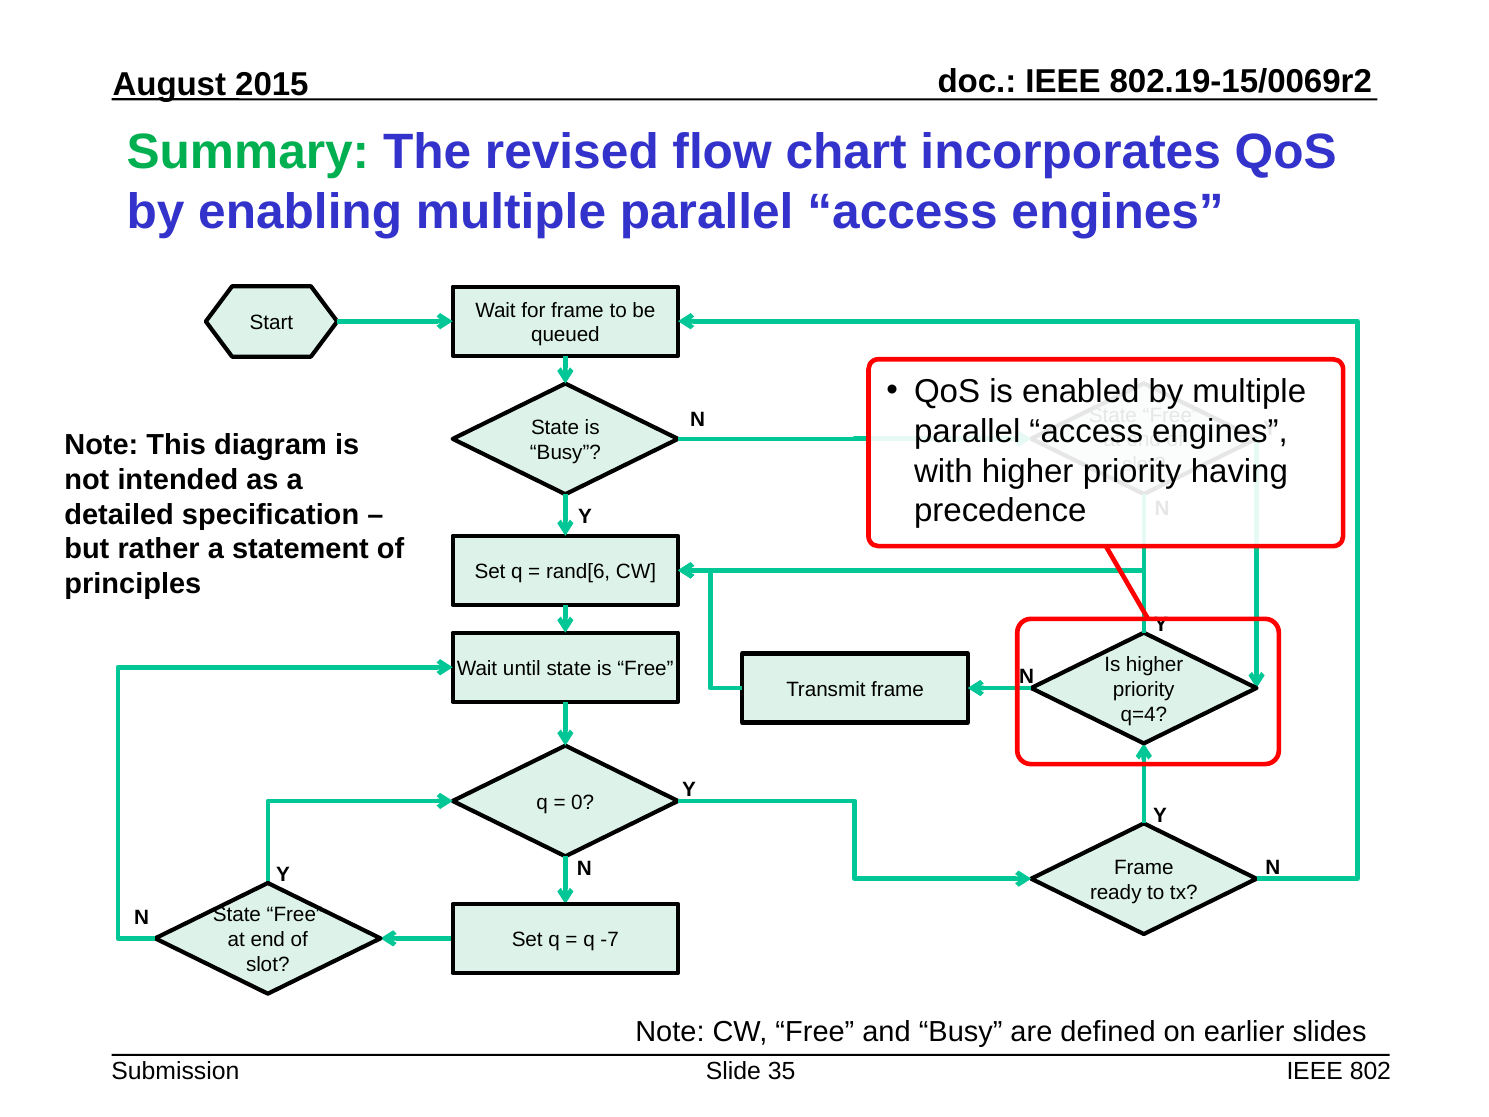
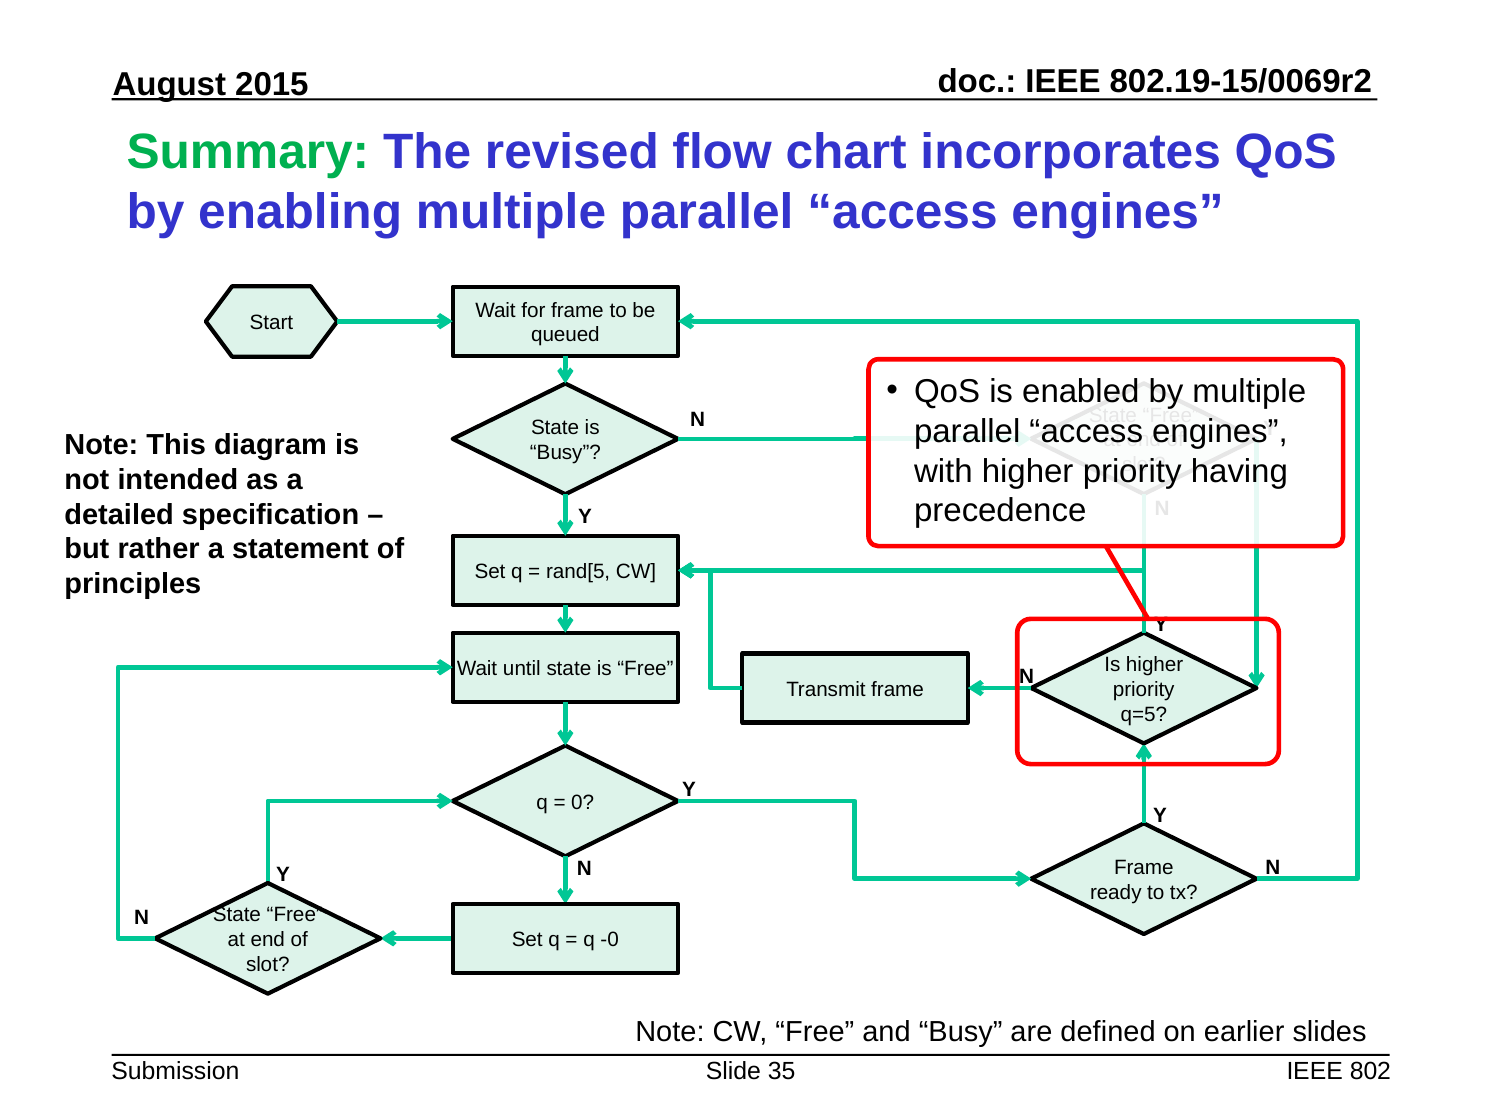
rand[6: rand[6 -> rand[5 (578, 572)
q=4: q=4 -> q=5 (1144, 714)
-7: -7 -> -0 (610, 940)
